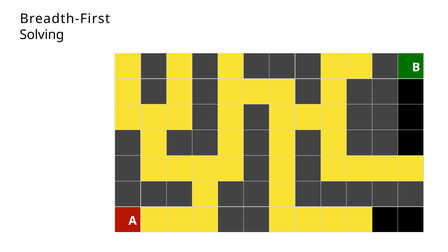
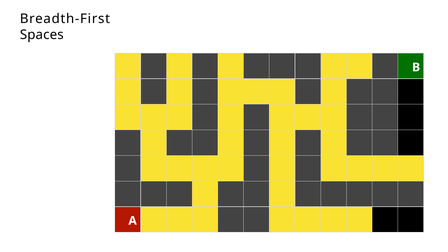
Solving: Solving -> Spaces (42, 35)
